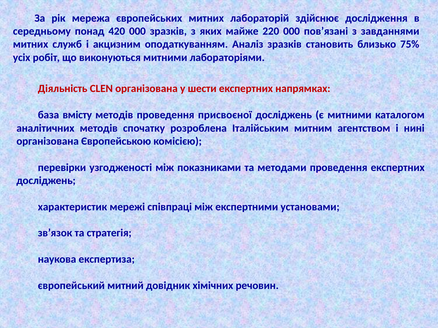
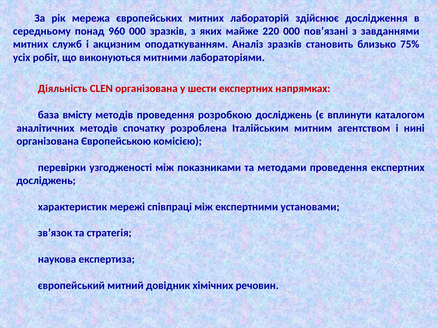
420: 420 -> 960 (117, 31)
присвоєної: присвоєної -> розробкою (225, 115)
є митними: митними -> вплинути (350, 115)
